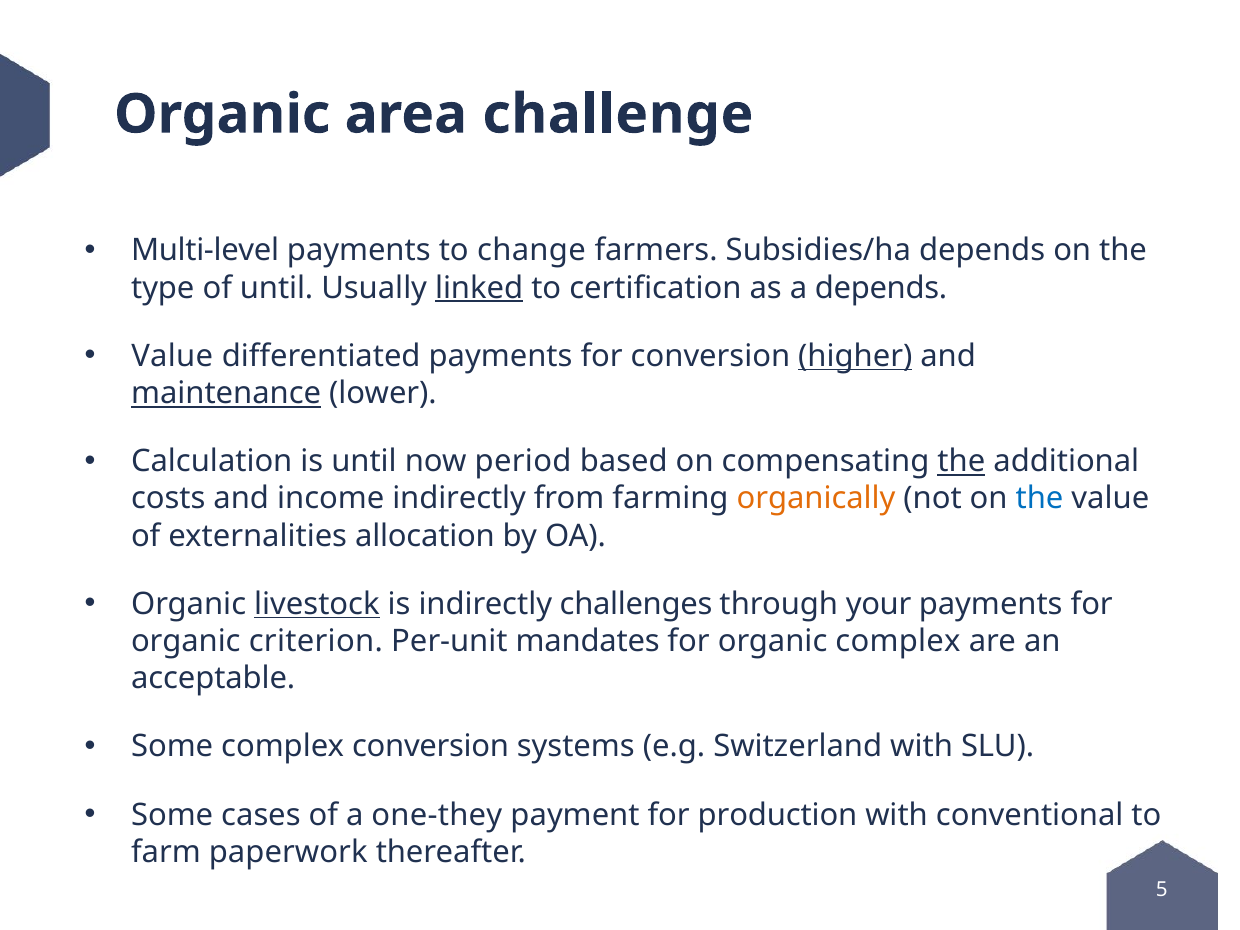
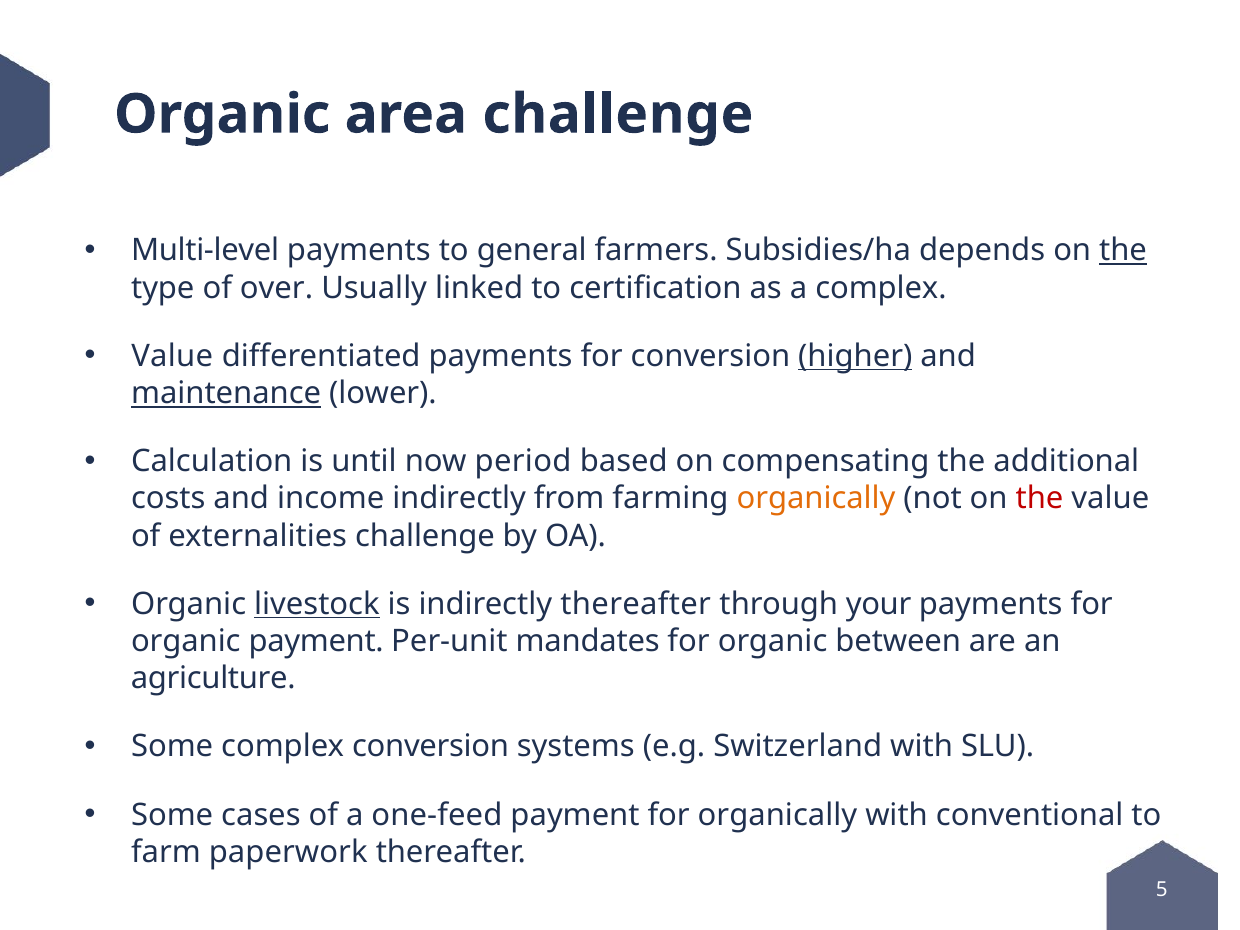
change: change -> general (532, 251)
the underline: none -> present (1123, 251)
of until: until -> over (277, 288)
linked underline: present -> none (479, 288)
a depends: depends -> complex (881, 288)
the underline: present -> none (961, 462)
the colour: blue -> red (1040, 499)
externalities allocation: allocation -> challenge (425, 536)
indirectly challenges: challenges -> thereafter (636, 604)
organic criterion: criterion -> payment (316, 641)
organic complex: complex -> between (898, 641)
acceptable: acceptable -> agriculture (213, 679)
one-they: one-they -> one-feed (437, 815)
for production: production -> organically (777, 815)
